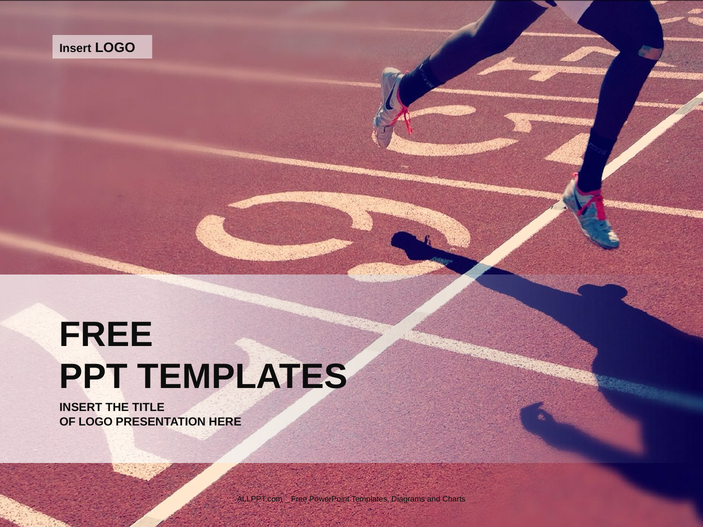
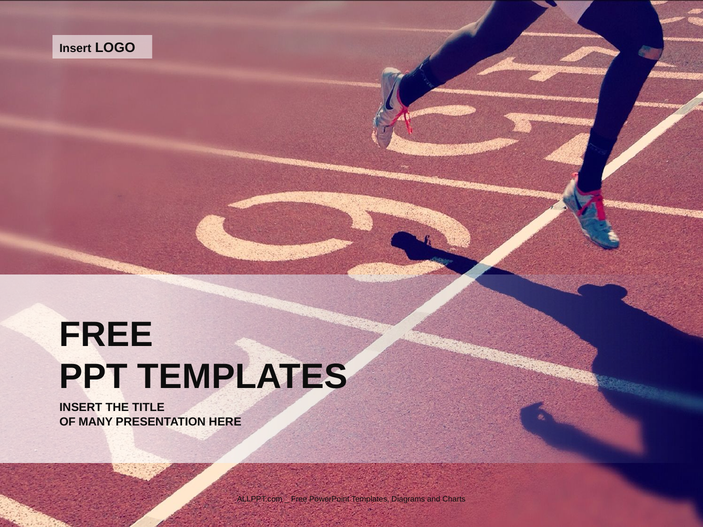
OF LOGO: LOGO -> MANY (96, 422)
